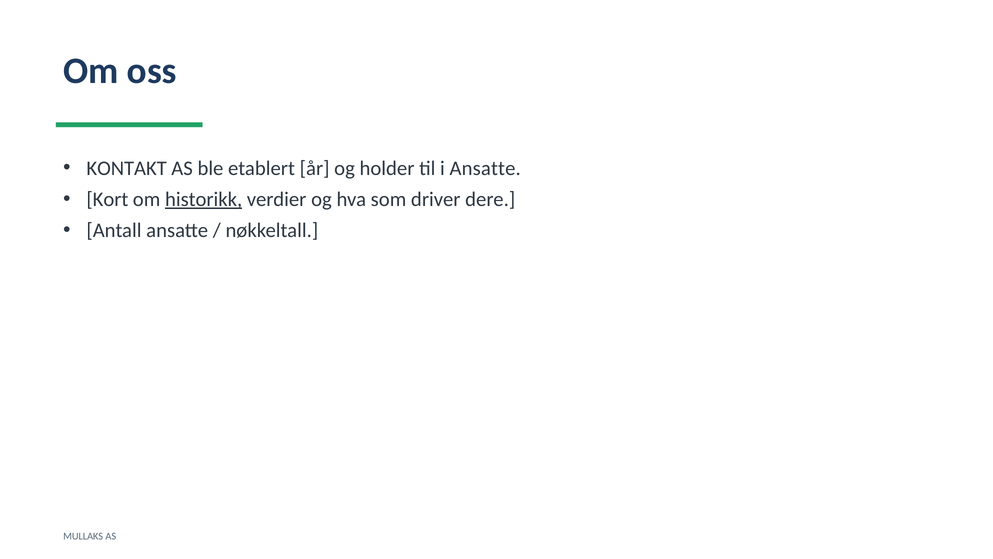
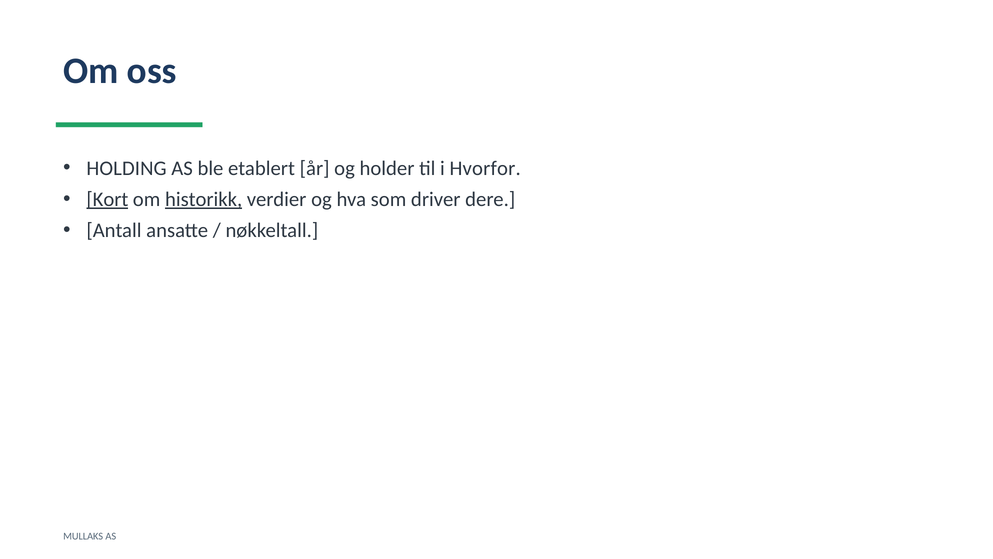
KONTAKT: KONTAKT -> HOLDING (127, 168)
i Ansatte: Ansatte -> Hvorfor (485, 168)
Kort underline: none -> present (107, 199)
